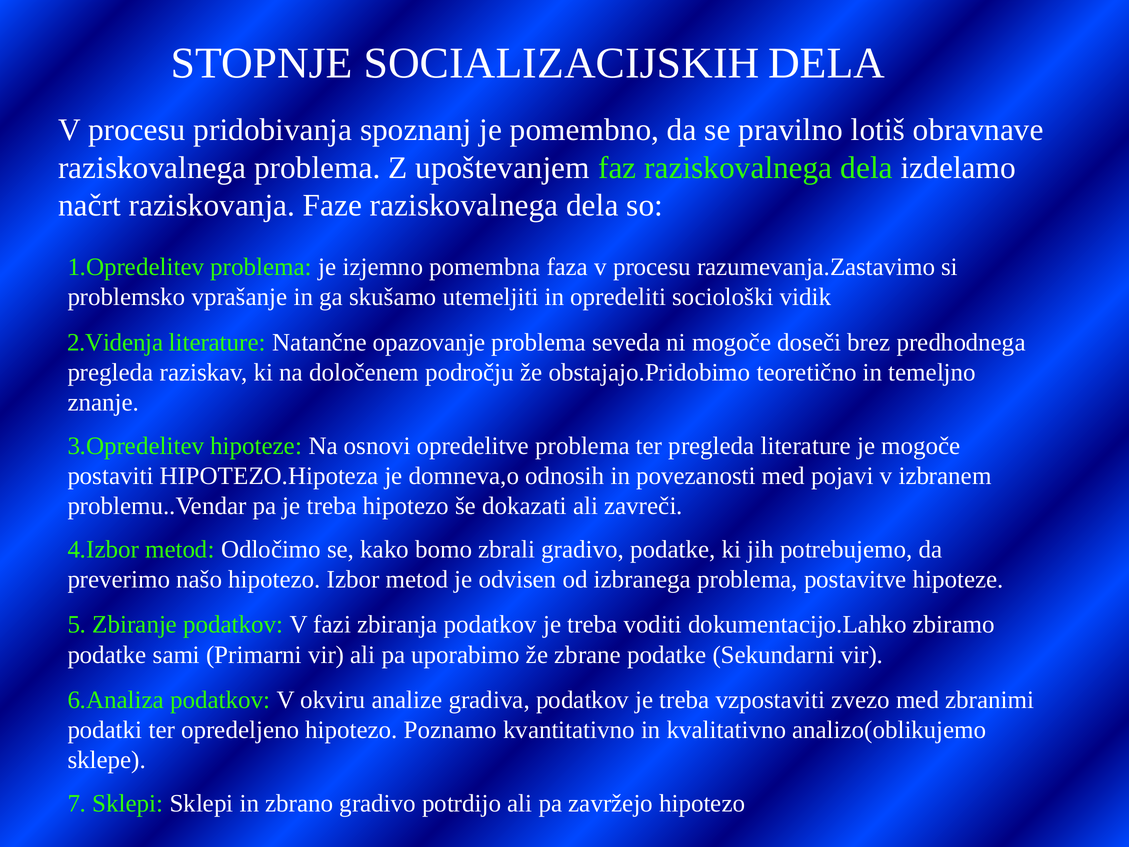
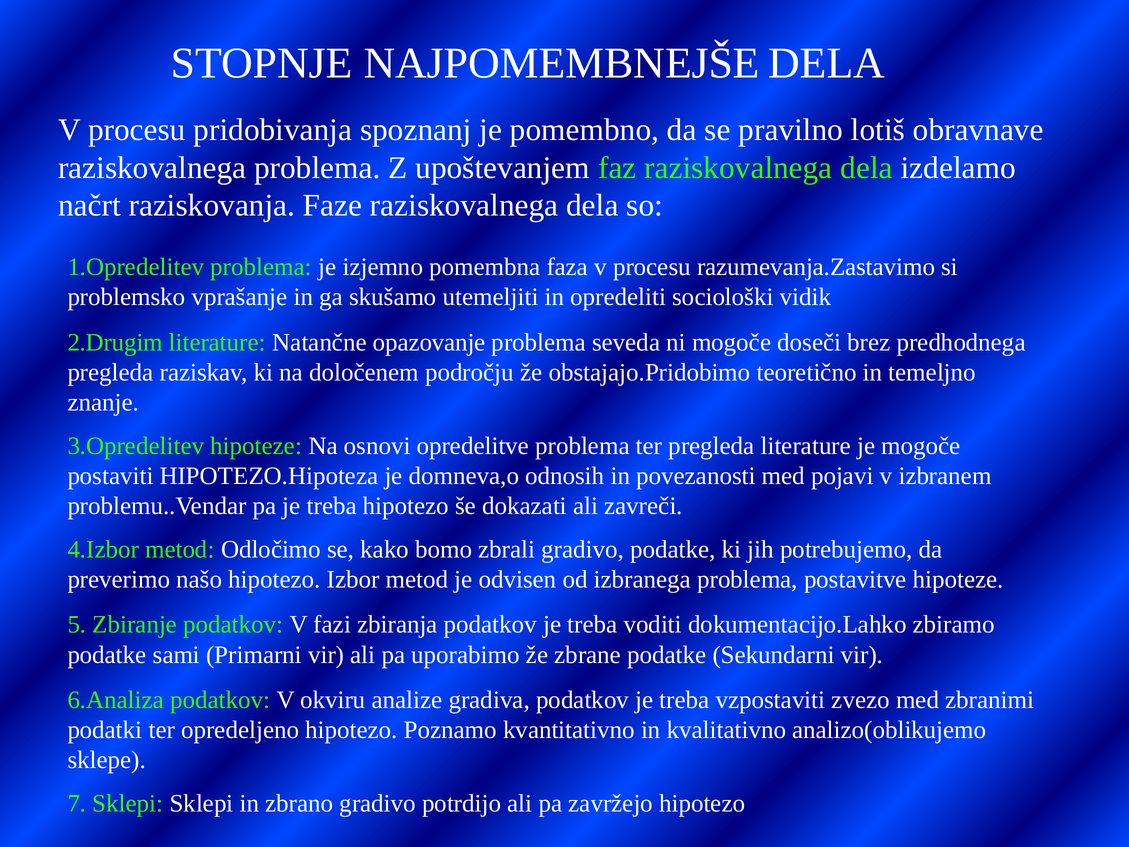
SOCIALIZACIJSKIH: SOCIALIZACIJSKIH -> NAJPOMEMBNEJŠE (562, 63)
2.Videnja: 2.Videnja -> 2.Drugim (115, 342)
